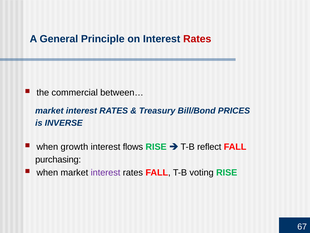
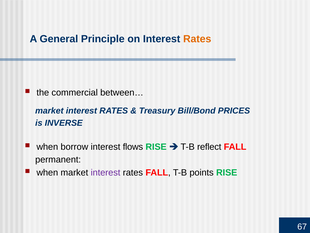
Rates colour: red -> orange (197, 39)
growth: growth -> borrow (74, 146)
purchasing: purchasing -> permanent (58, 159)
voting: voting -> points (202, 172)
